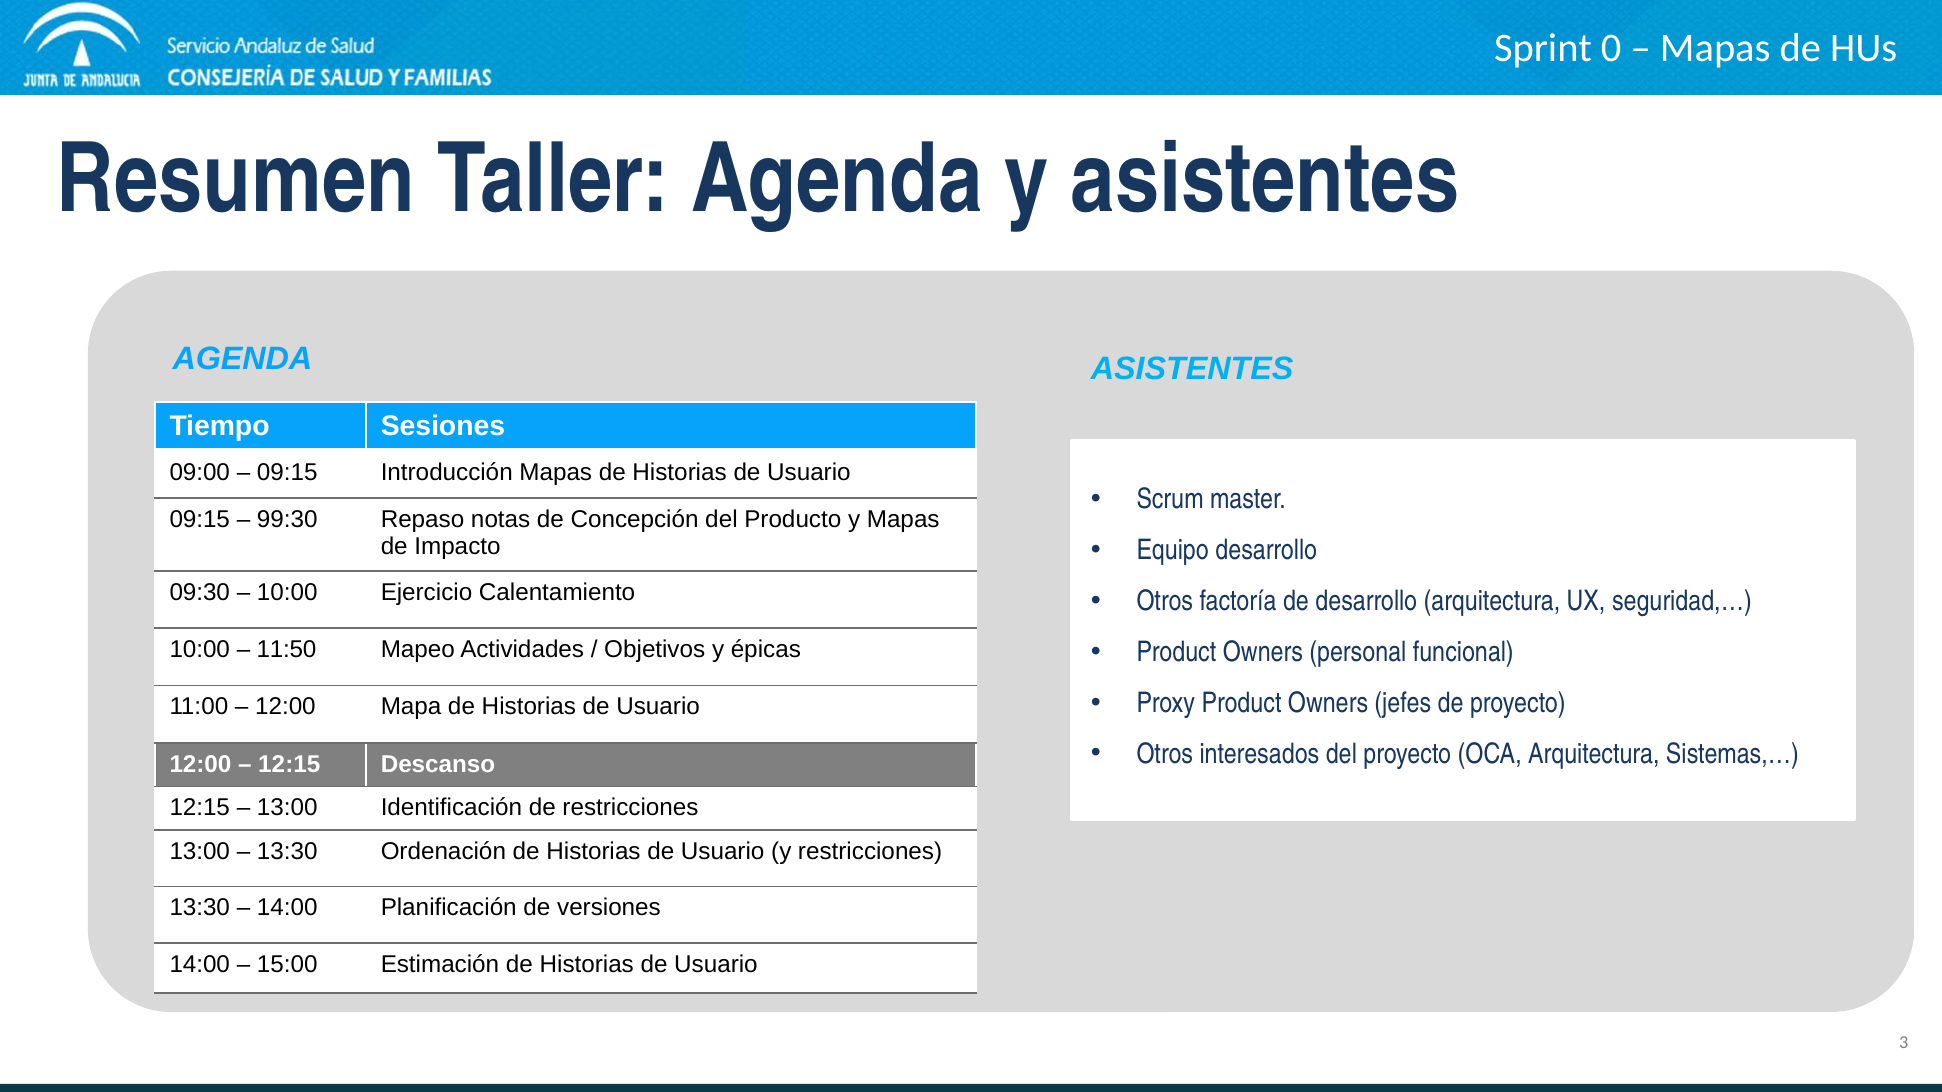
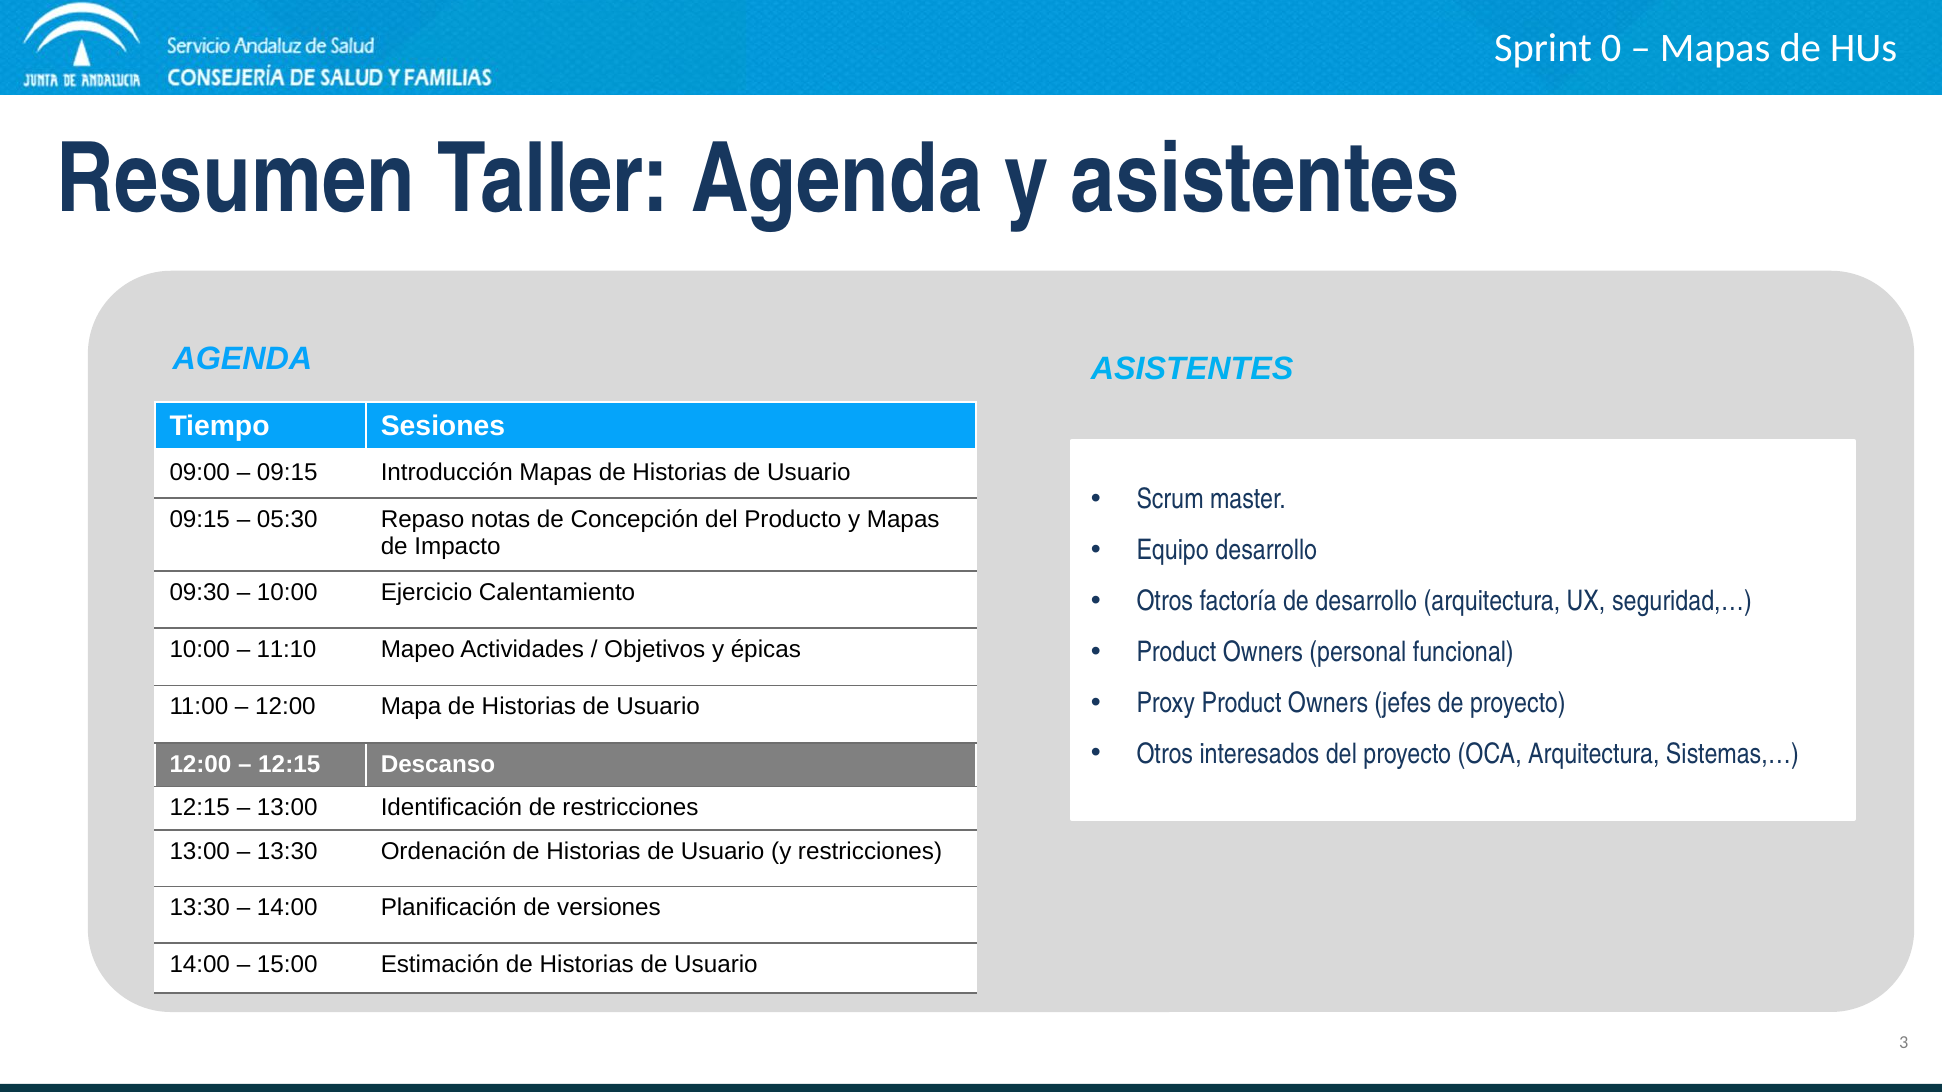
99:30: 99:30 -> 05:30 (287, 519)
11:50: 11:50 -> 11:10 (286, 650)
